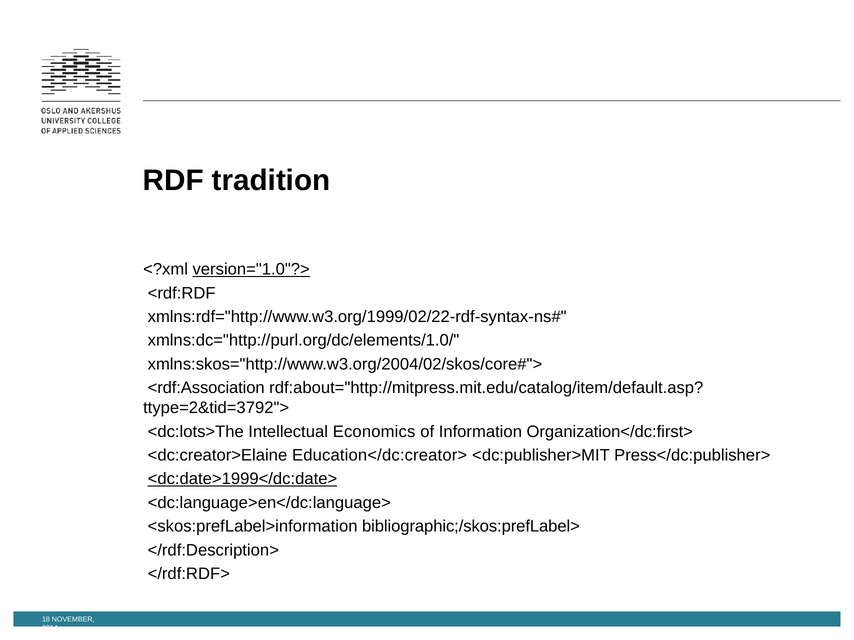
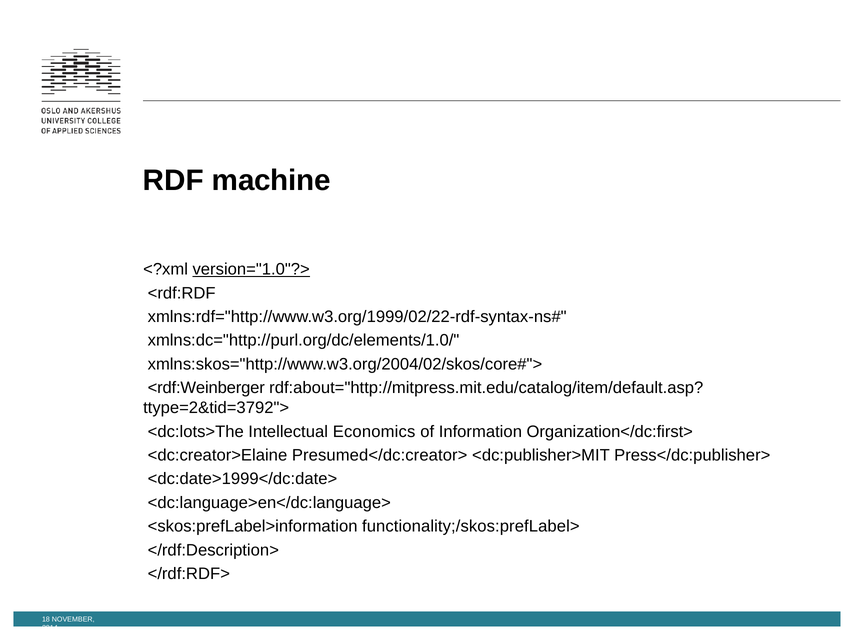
tradition: tradition -> machine (271, 181)
<rdf:Association: <rdf:Association -> <rdf:Weinberger (206, 388)
Education</dc:creator>: Education</dc:creator> -> Presumed</dc:creator> (380, 456)
<dc:date>1999</dc:date> underline: present -> none (242, 479)
bibliographic;/skos:prefLabel>: bibliographic;/skos:prefLabel> -> functionality;/skos:prefLabel> (471, 527)
